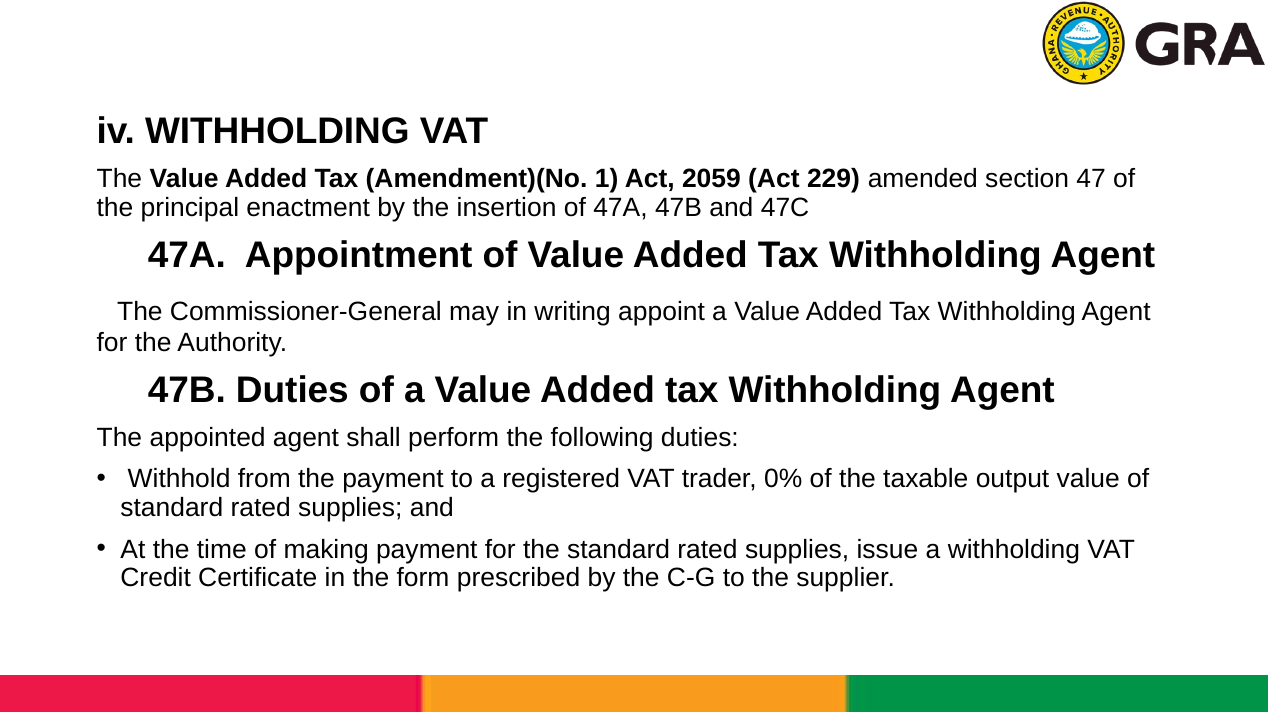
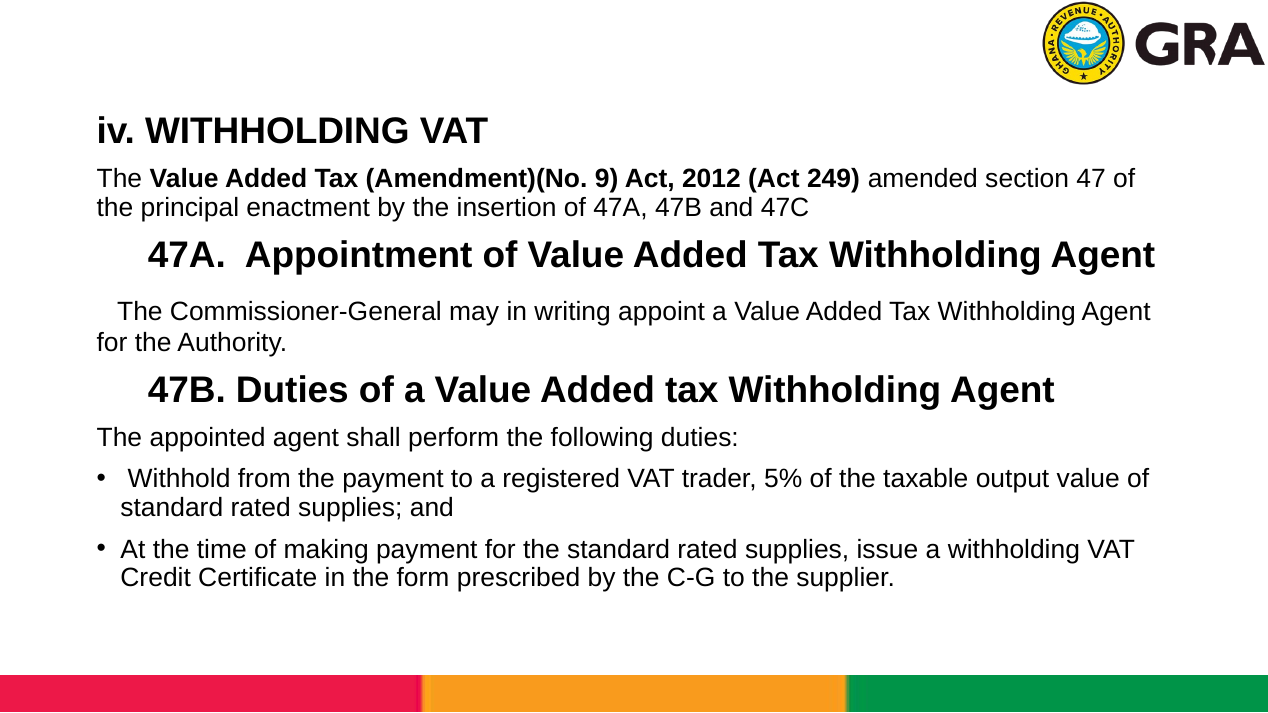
1: 1 -> 9 (607, 179)
2059: 2059 -> 2012 (711, 179)
229: 229 -> 249 (833, 179)
0%: 0% -> 5% (783, 479)
